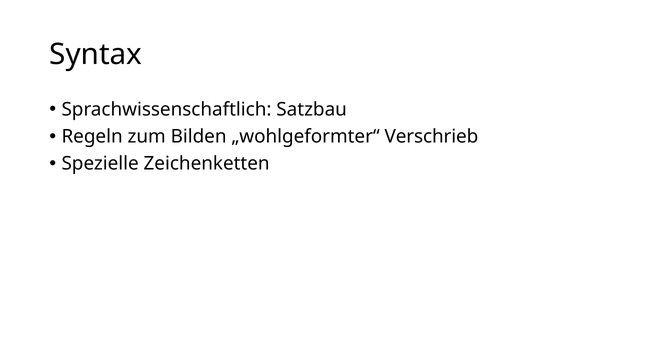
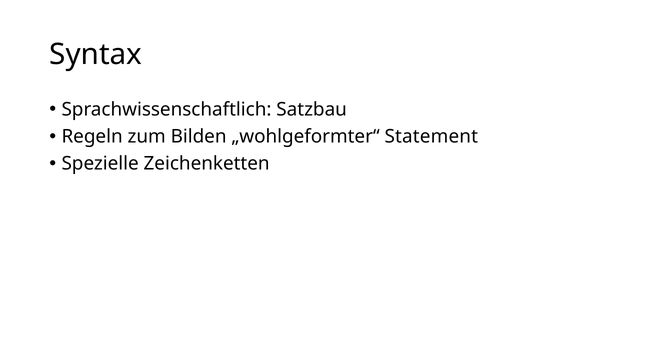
Verschrieb: Verschrieb -> Statement (431, 137)
